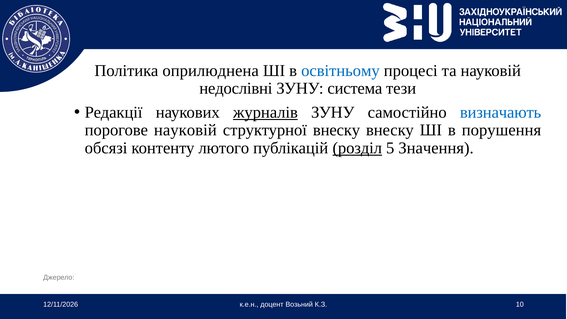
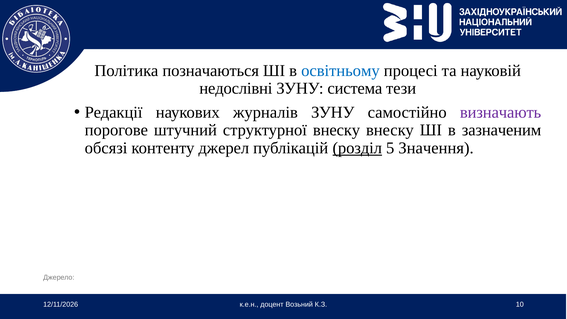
оприлюднена: оприлюднена -> позначаються (211, 71)
журналів underline: present -> none (265, 112)
визначають colour: blue -> purple (501, 112)
порогове науковій: науковій -> штучний (185, 130)
порушення: порушення -> зазначеним (502, 130)
лютого: лютого -> джерел (224, 148)
